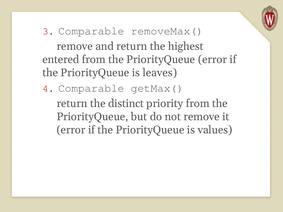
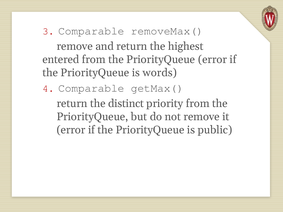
leaves: leaves -> words (160, 73)
values: values -> public (215, 130)
